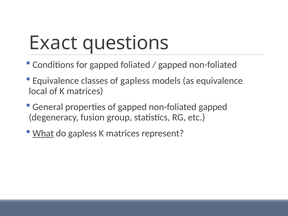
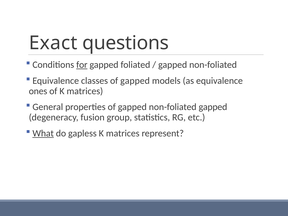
for underline: none -> present (82, 65)
classes of gapless: gapless -> gapped (135, 81)
local: local -> ones (38, 91)
